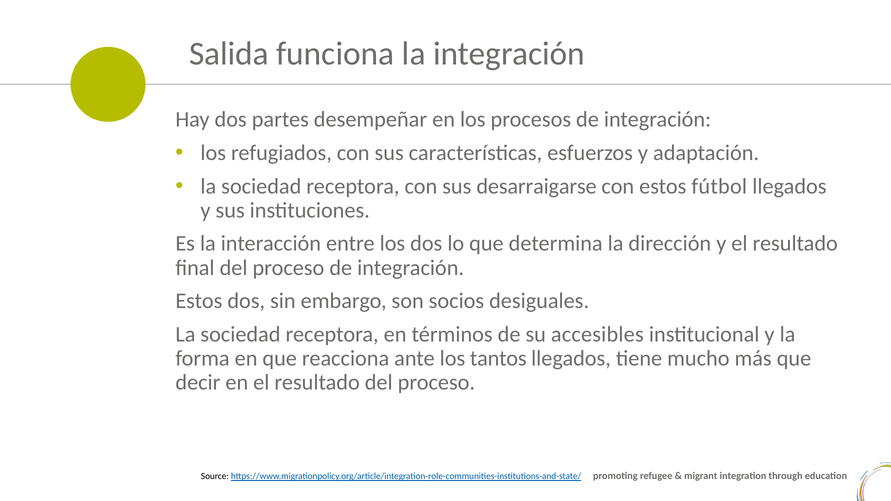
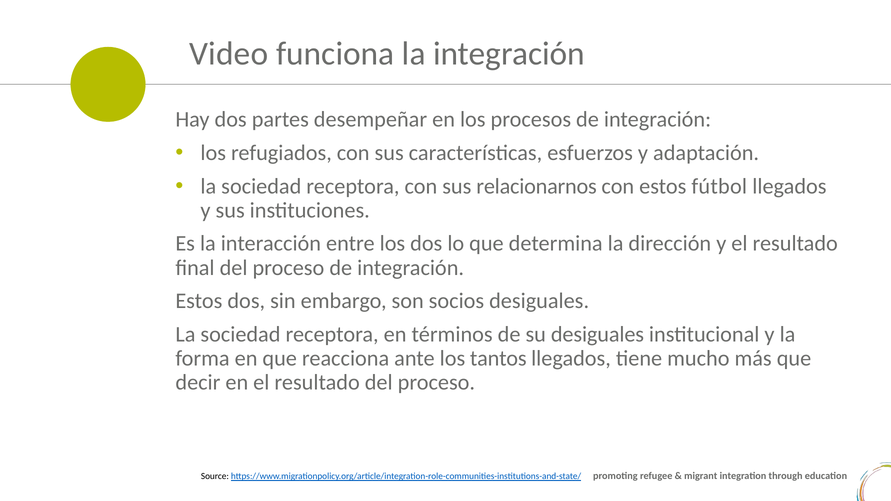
Salida: Salida -> Video (229, 54)
desarraigarse: desarraigarse -> relacionarnos (537, 186)
su accesibles: accesibles -> desiguales (597, 334)
